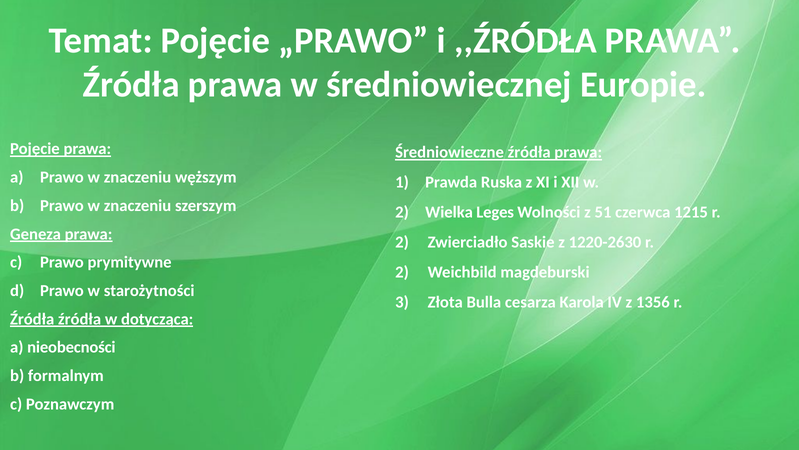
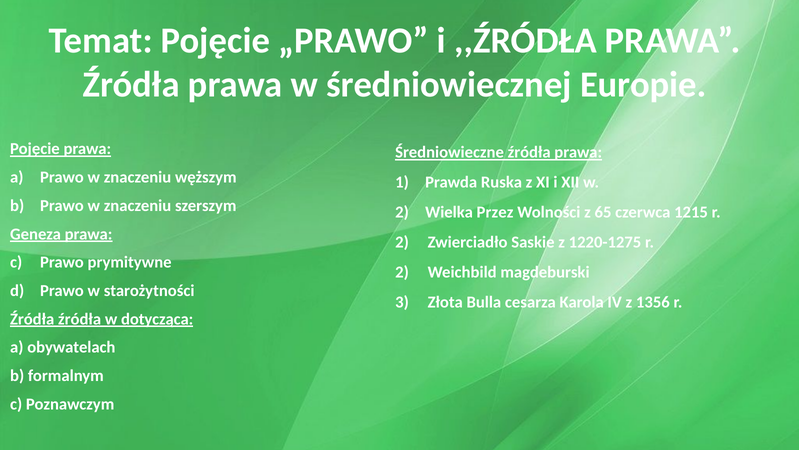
Leges: Leges -> Przez (495, 212)
51: 51 -> 65 (603, 212)
1220-2630: 1220-2630 -> 1220-1275 (605, 242)
nieobecności: nieobecności -> obywatelach (71, 347)
